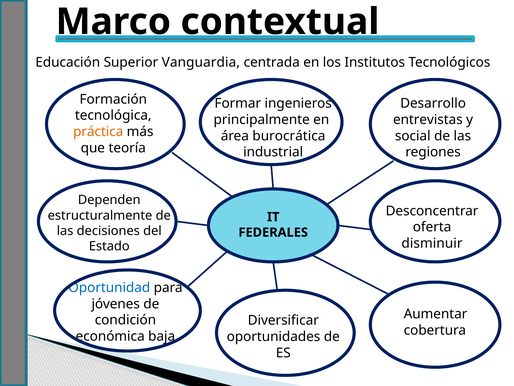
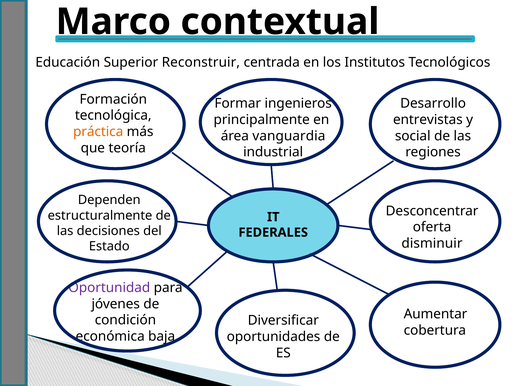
Vanguardia: Vanguardia -> Reconstruir (201, 62)
burocrática: burocrática -> vanguardia (289, 136)
Oportunidad colour: blue -> purple (109, 287)
